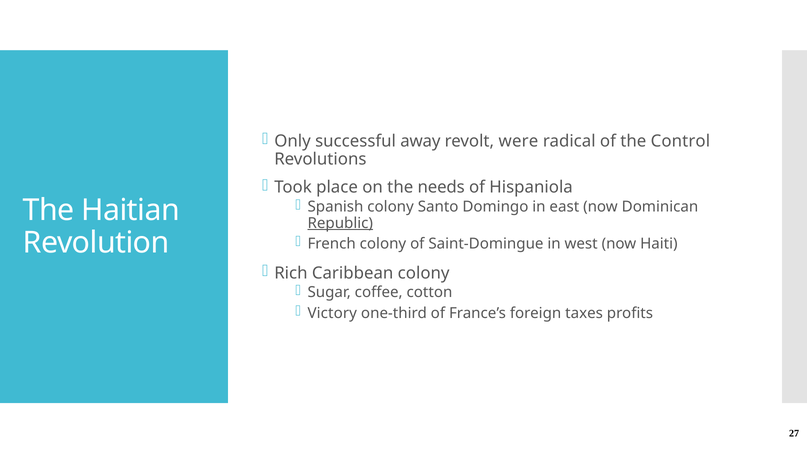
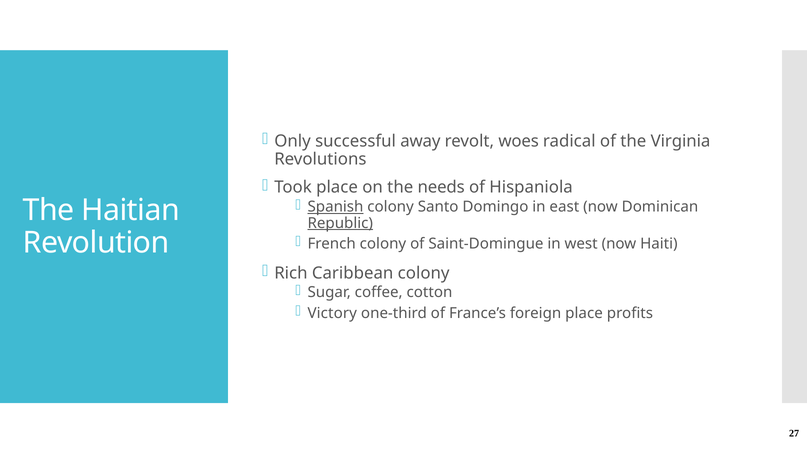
were: were -> woes (519, 141)
Control: Control -> Virginia (681, 141)
Spanish underline: none -> present (336, 207)
foreign taxes: taxes -> place (584, 313)
